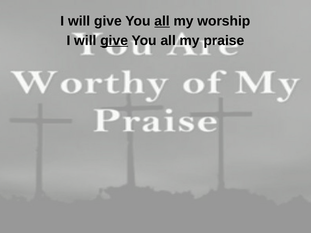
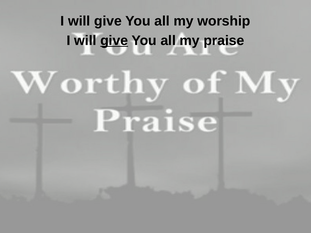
all underline: present -> none (162, 21)
